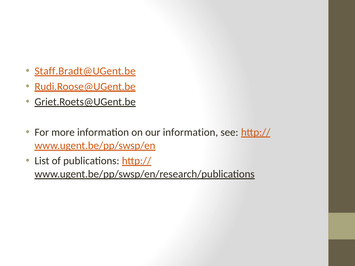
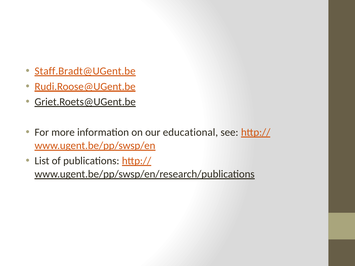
our information: information -> educational (190, 132)
